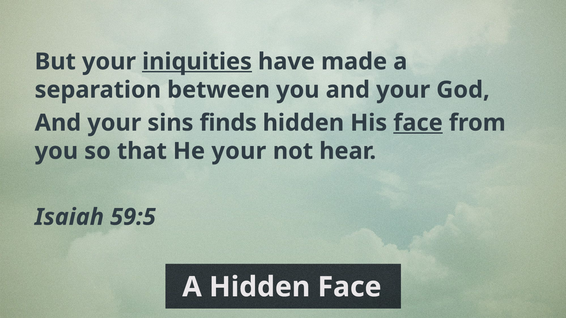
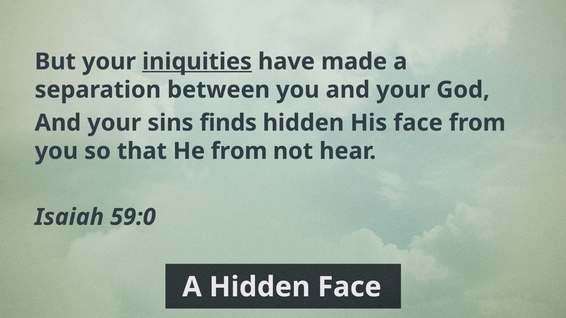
face underline: present -> none (418, 123)
He your: your -> from (239, 151)
59:5: 59:5 -> 59:0 (133, 217)
